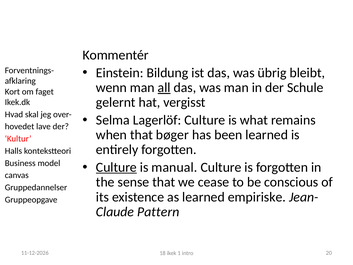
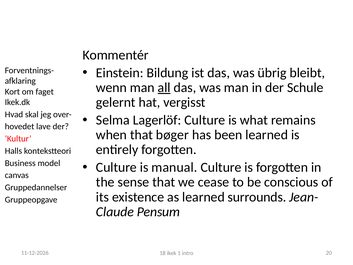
Culture underline: present -> none (116, 167)
empiriske: empiriske -> surrounds (257, 197)
Pattern: Pattern -> Pensum (158, 212)
